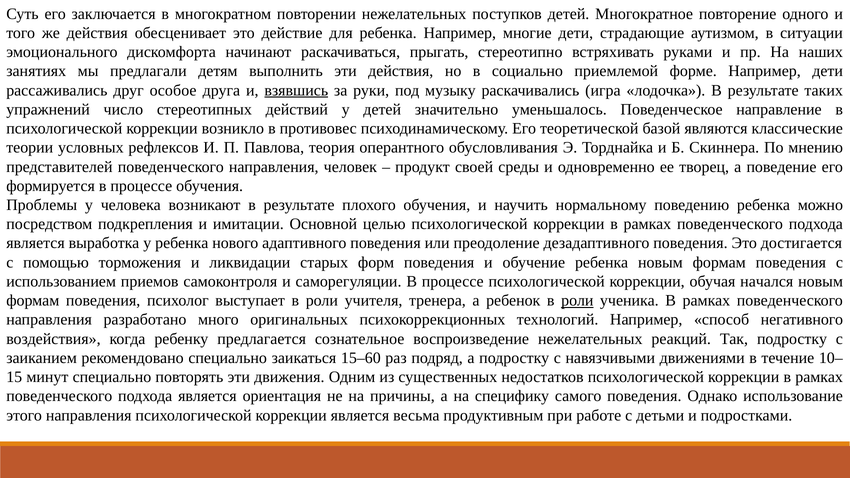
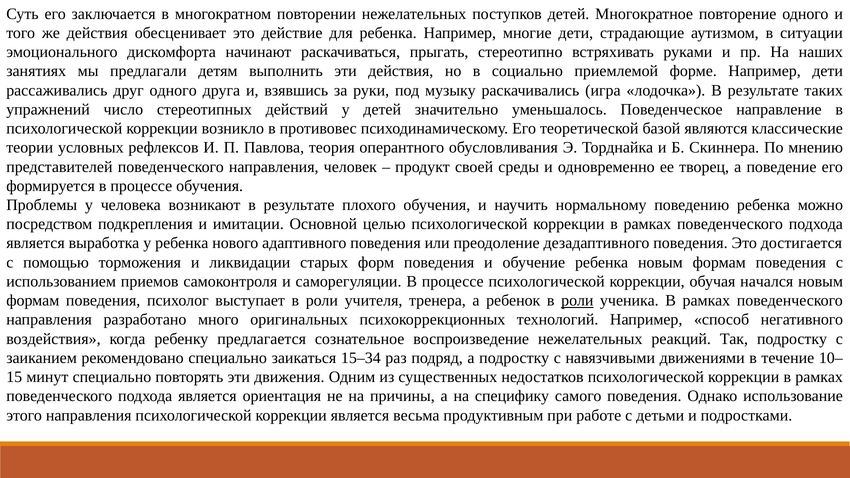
друг особое: особое -> одного (173, 90)
взявшись underline: present -> none (296, 90)
15–60: 15–60 -> 15–34 (361, 358)
